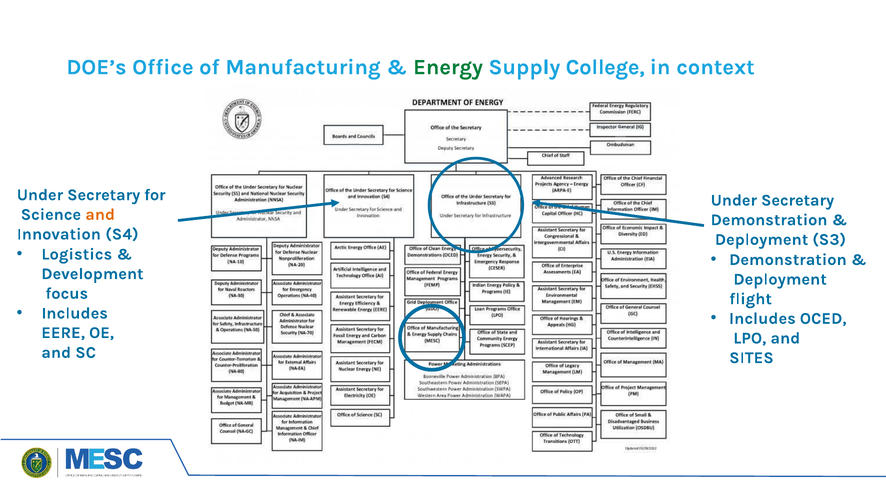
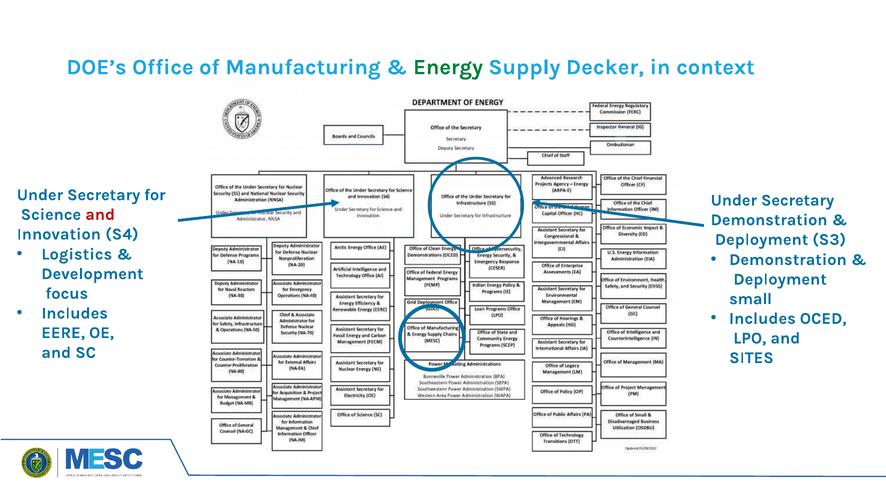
College: College -> Decker (605, 67)
and colour: orange -> red (100, 214)
flight: flight -> small (751, 298)
